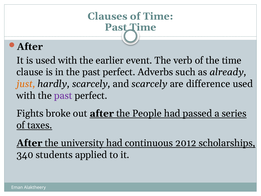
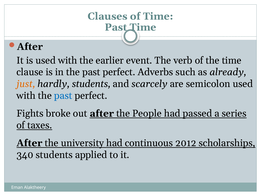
hardly scarcely: scarcely -> students (91, 84)
difference: difference -> semicolon (208, 84)
past colour: purple -> blue (63, 96)
